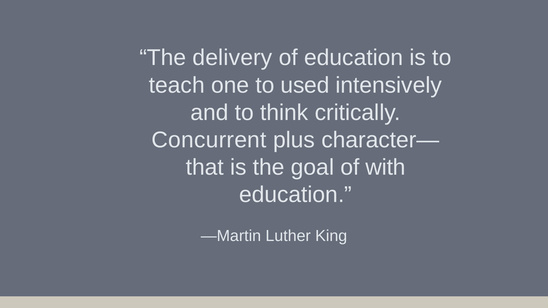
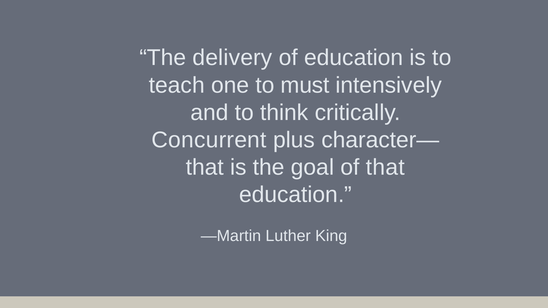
used: used -> must (305, 85)
of with: with -> that (385, 167)
